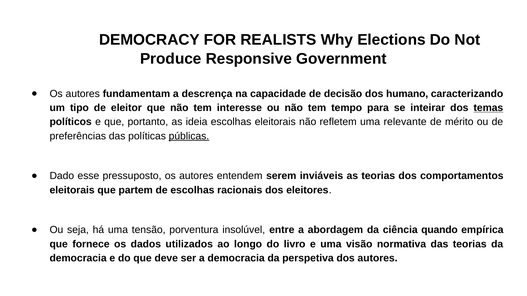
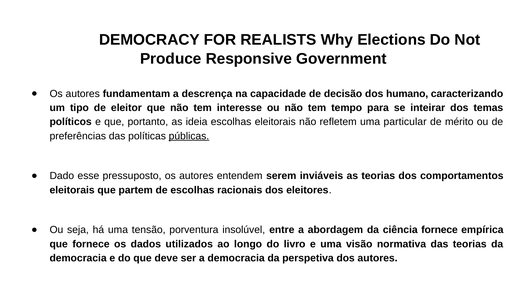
temas underline: present -> none (488, 108)
relevante: relevante -> particular (405, 122)
ciência quando: quando -> fornece (440, 230)
